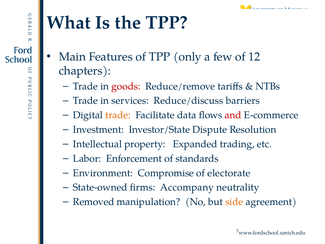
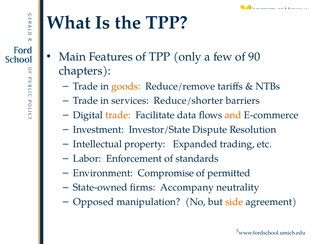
12: 12 -> 90 (254, 57)
goods colour: red -> orange (126, 86)
Reduce/discuss: Reduce/discuss -> Reduce/shorter (189, 101)
and colour: red -> orange (233, 115)
electorate: electorate -> permitted (229, 173)
Removed: Removed -> Opposed (94, 202)
